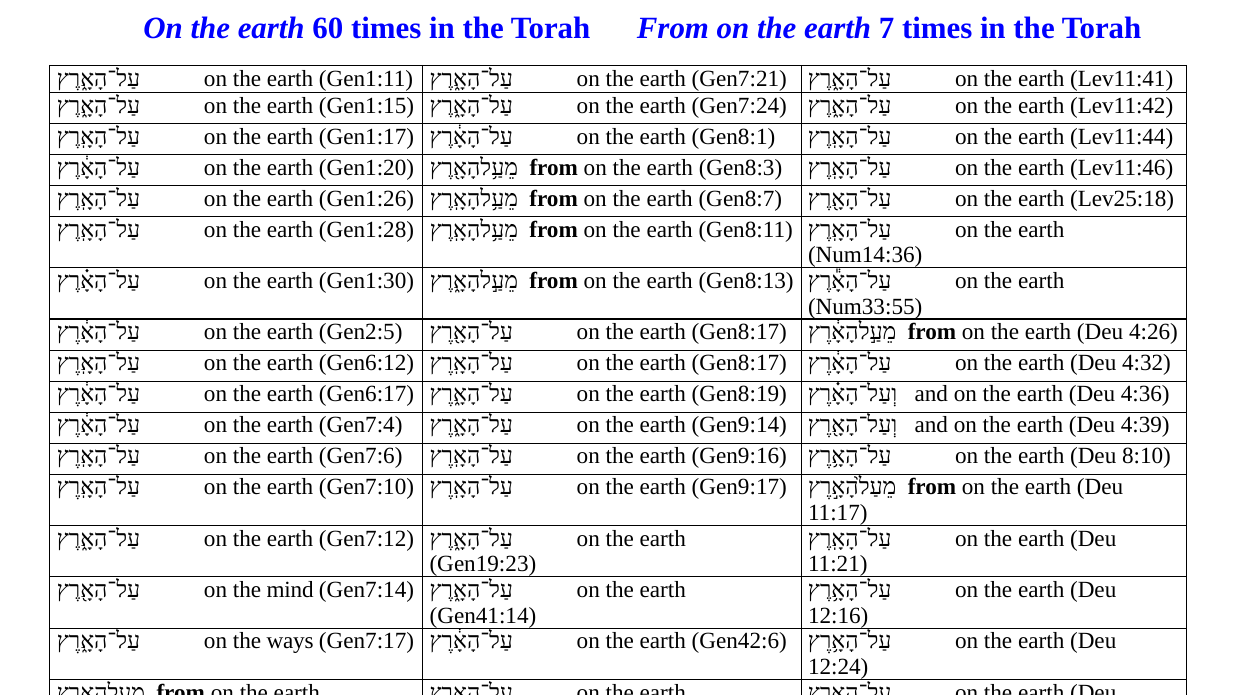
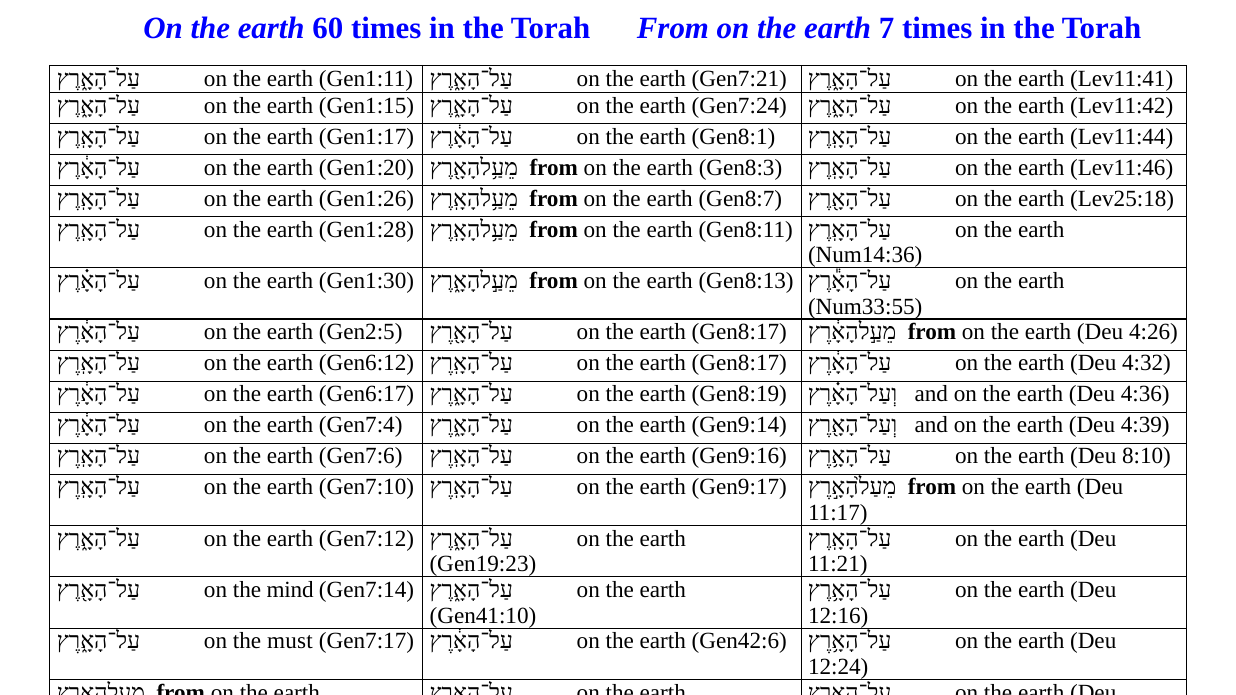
Gen41:14: Gen41:14 -> Gen41:10 (483, 616)
ways: ways -> must (290, 641)
